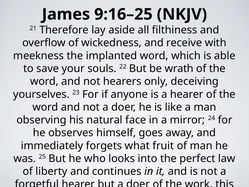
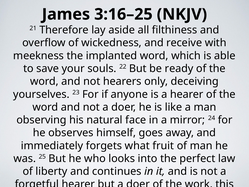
9:16–25: 9:16–25 -> 3:16–25 (123, 14)
wrath: wrath -> ready (179, 68)
